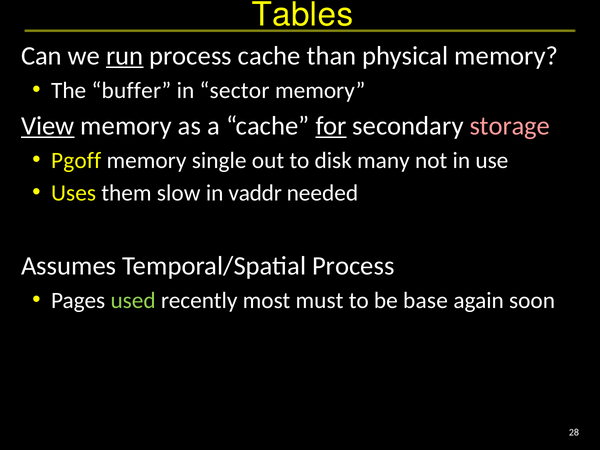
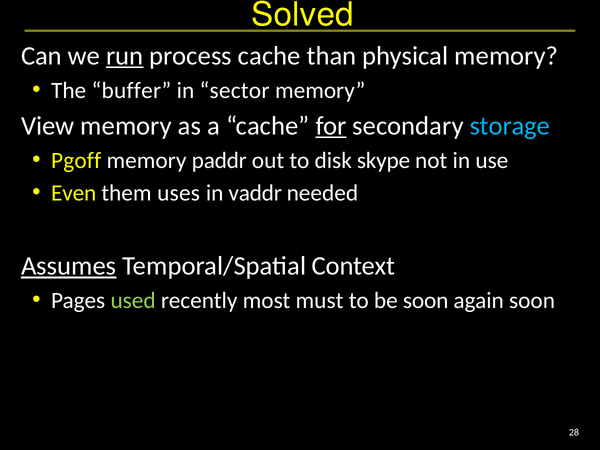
Tables: Tables -> Solved (302, 15)
View underline: present -> none (48, 126)
storage colour: pink -> light blue (510, 126)
single: single -> paddr (219, 160)
many: many -> skype (384, 160)
Uses: Uses -> Even (74, 193)
slow: slow -> uses (179, 193)
Assumes underline: none -> present (69, 266)
Temporal/Spatial Process: Process -> Context (354, 266)
be base: base -> soon (426, 300)
